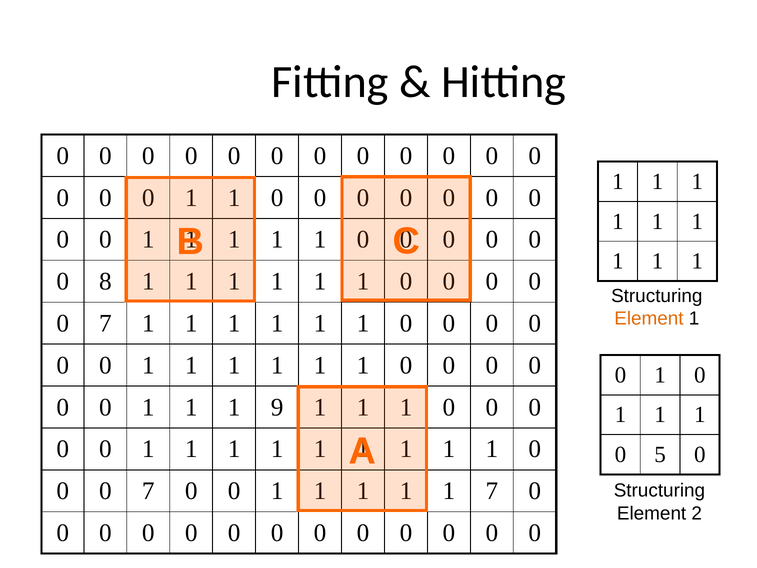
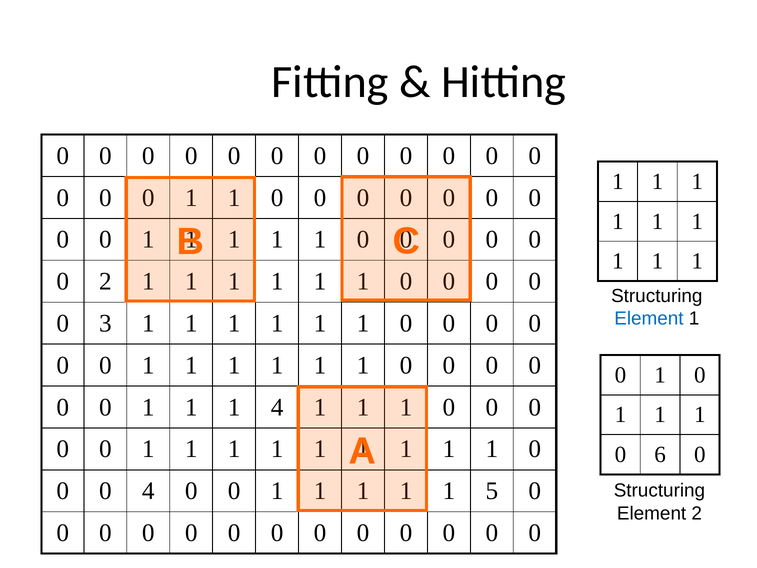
0 8: 8 -> 2 (105, 281)
Element colour: orange -> blue (649, 319)
7: 7 -> 3 (105, 323)
1 9: 9 -> 4 (277, 407)
5: 5 -> 6 (660, 454)
7: 7 -> 4 (148, 491)
1 7: 7 -> 5 (492, 491)
